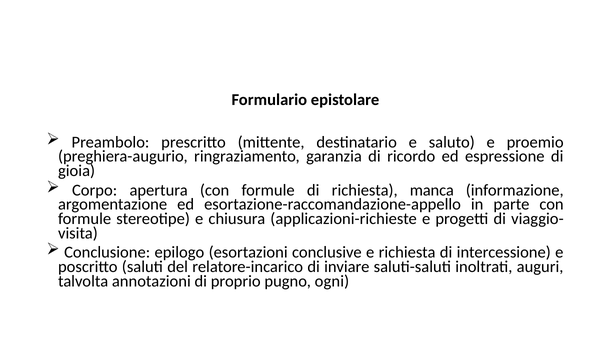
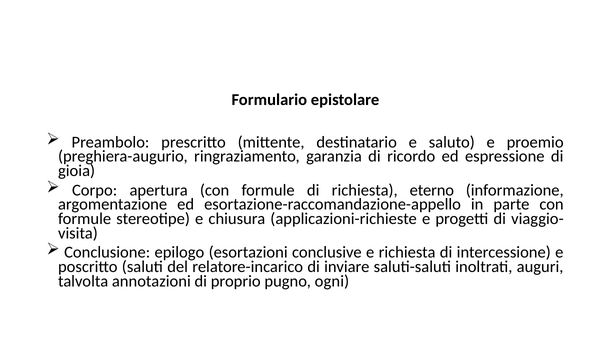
manca: manca -> eterno (432, 190)
